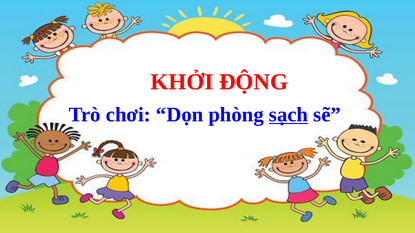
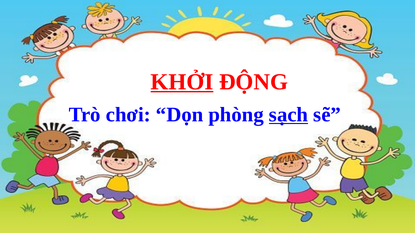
KHỞI underline: none -> present (182, 82)
